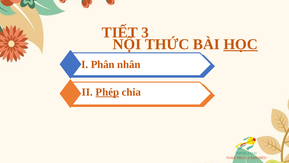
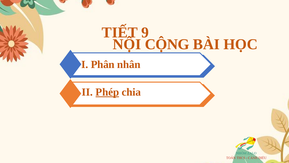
3: 3 -> 9 (145, 32)
THỨC: THỨC -> CỘNG (167, 44)
HỌC underline: present -> none (241, 44)
